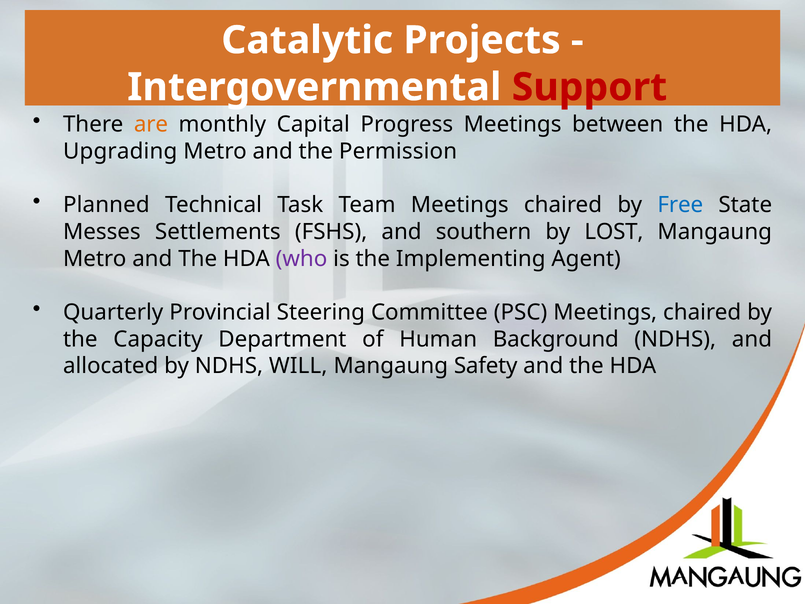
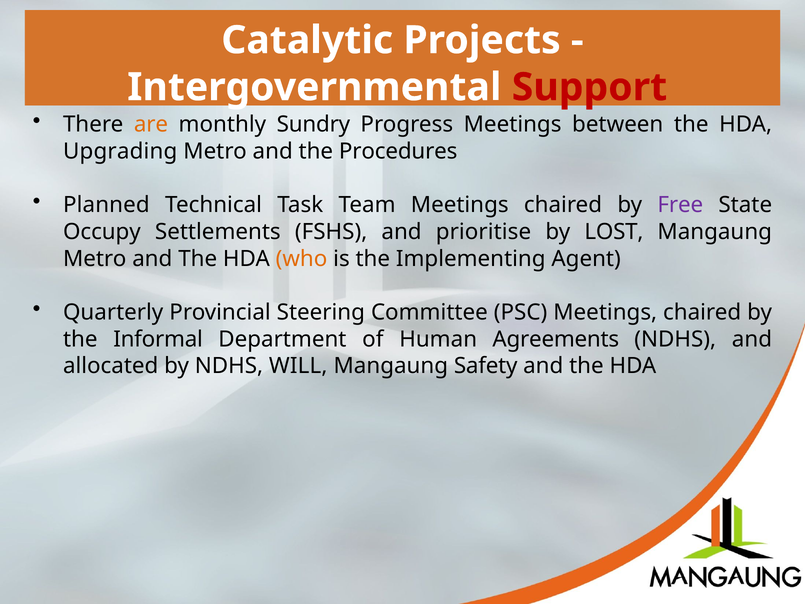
Capital: Capital -> Sundry (313, 124)
Permission: Permission -> Procedures (398, 151)
Free colour: blue -> purple (680, 205)
Messes: Messes -> Occupy (102, 232)
southern: southern -> prioritise (483, 232)
who colour: purple -> orange (302, 259)
Capacity: Capacity -> Informal (158, 339)
Background: Background -> Agreements (556, 339)
